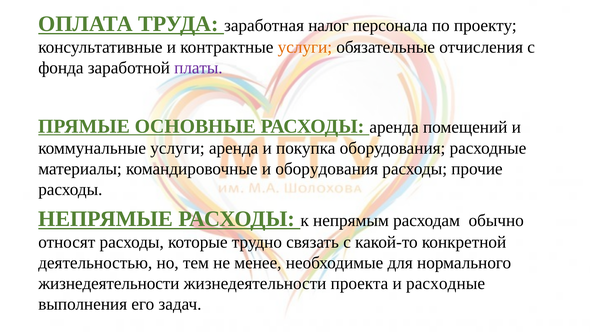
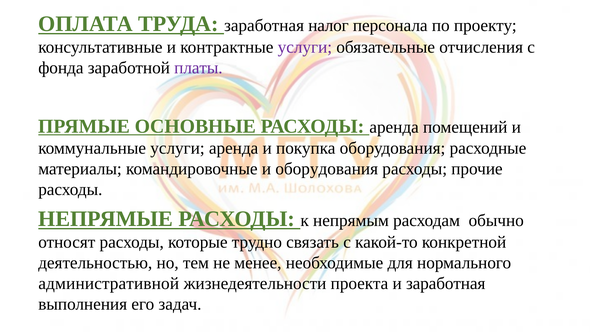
услуги colour: orange -> purple (305, 47)
жизнедеятельности: жизнедеятельности -> административной (109, 283)
и расходные: расходные -> заработная (446, 283)
